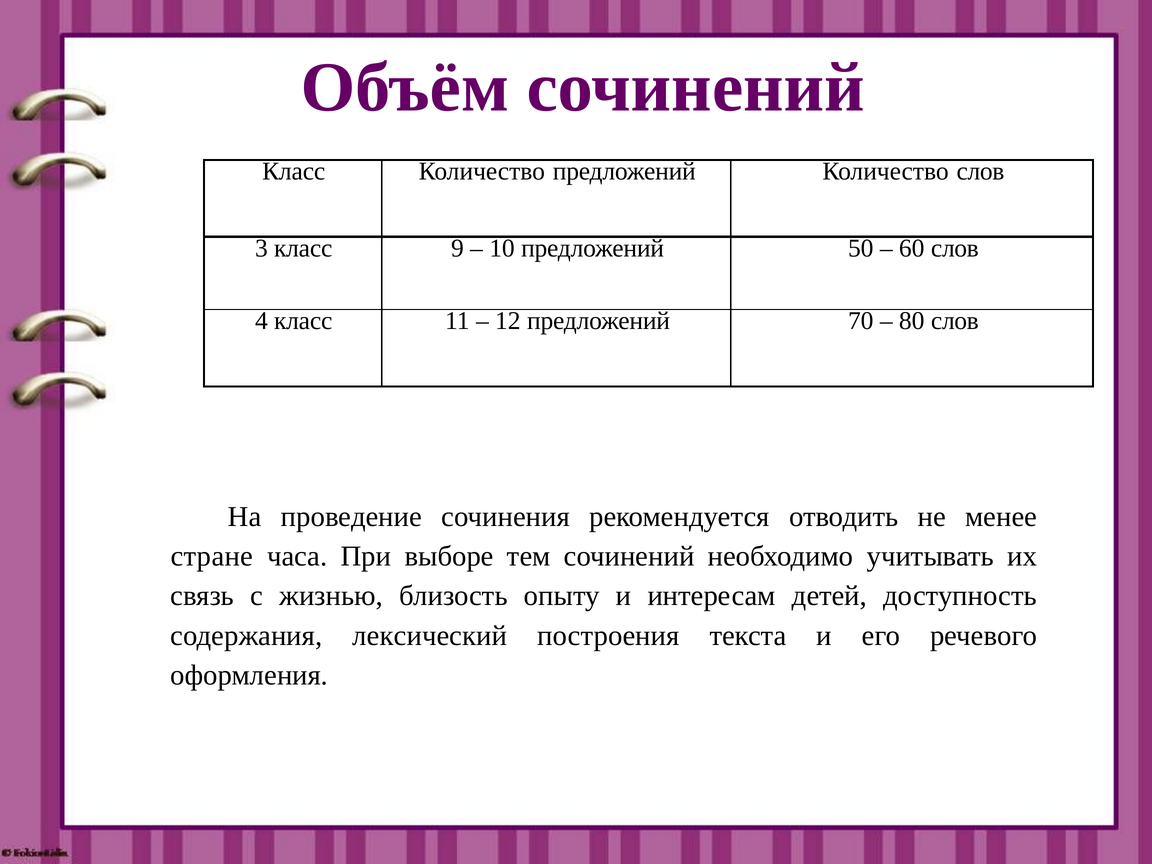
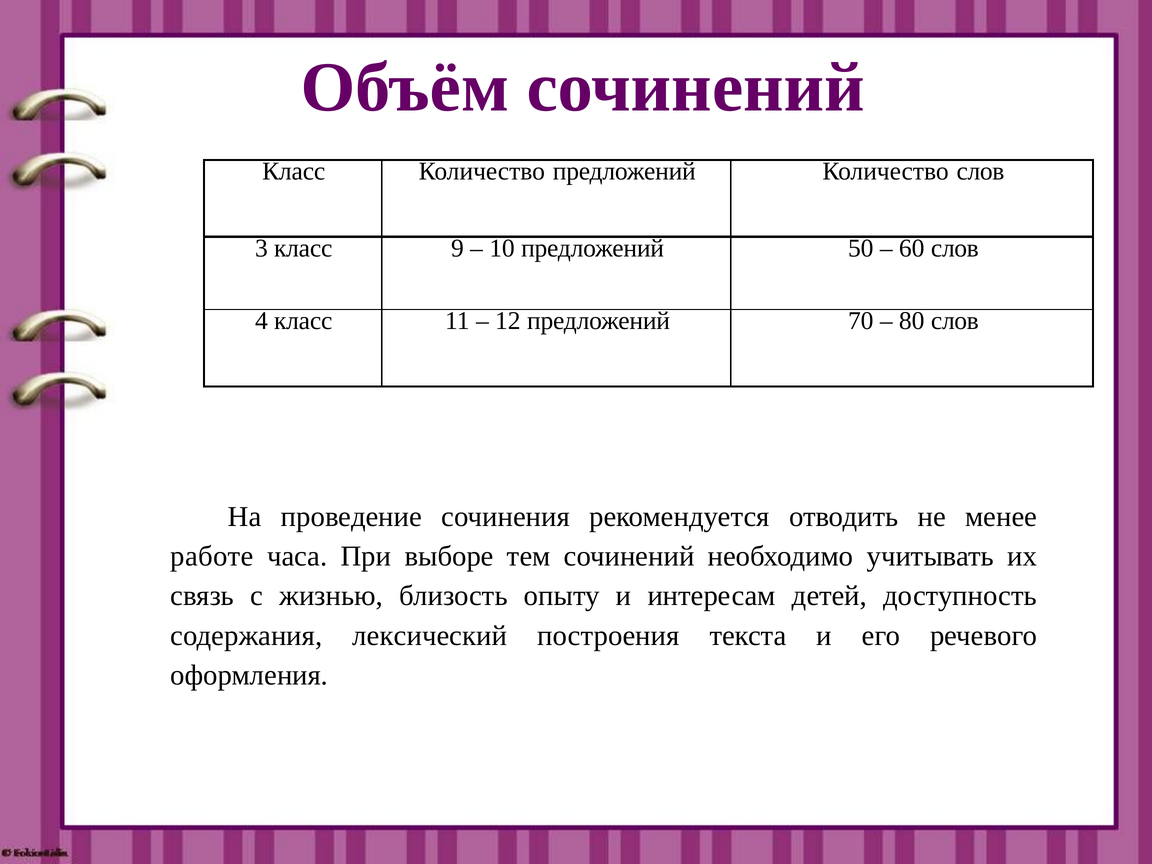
стране: стране -> работе (212, 556)
